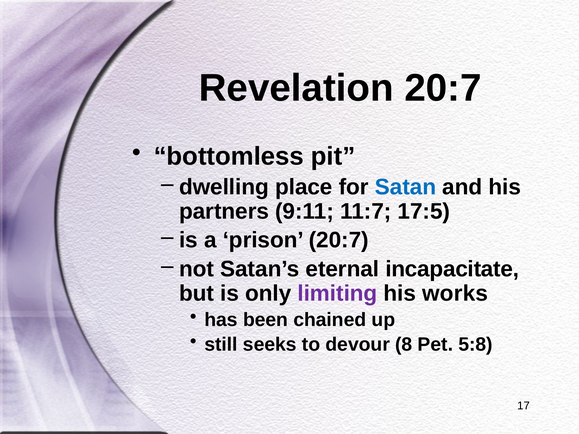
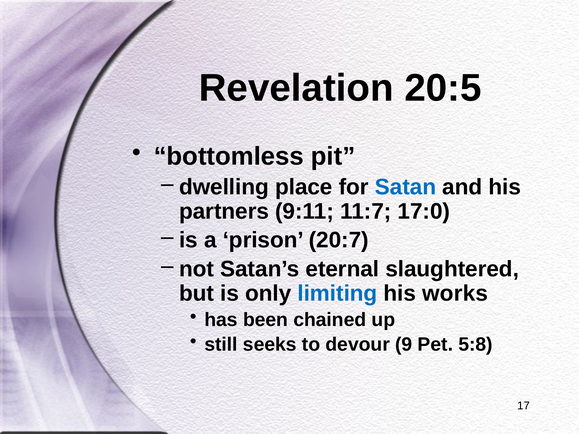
Revelation 20:7: 20:7 -> 20:5 (443, 88)
17:5: 17:5 -> 17:0 (424, 211)
incapacitate: incapacitate -> slaughtered (452, 269)
limiting colour: purple -> blue (337, 293)
8: 8 -> 9 (404, 345)
